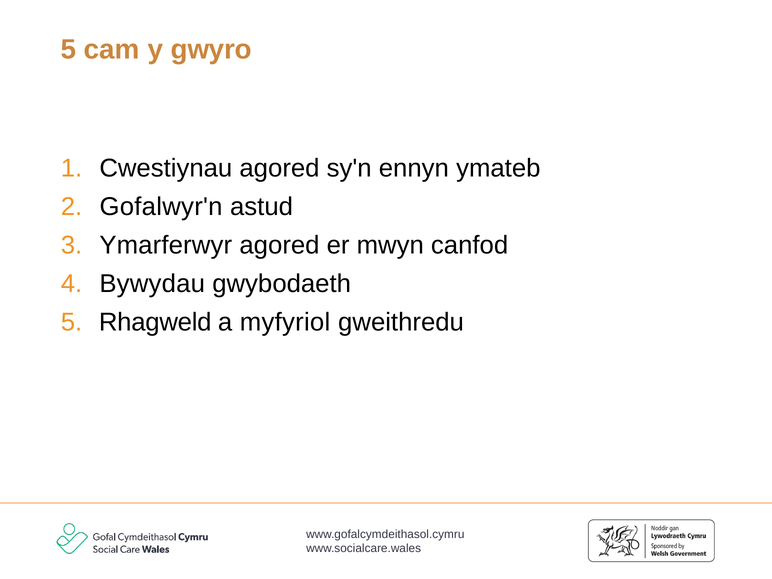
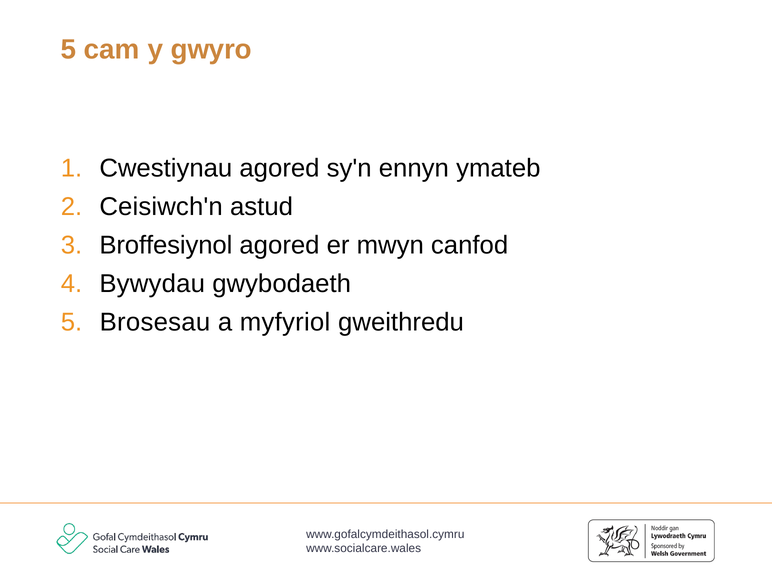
Gofalwyr'n: Gofalwyr'n -> Ceisiwch'n (161, 207)
Ymarferwyr: Ymarferwyr -> Broffesiynol (166, 245)
Rhagweld: Rhagweld -> Brosesau (155, 322)
